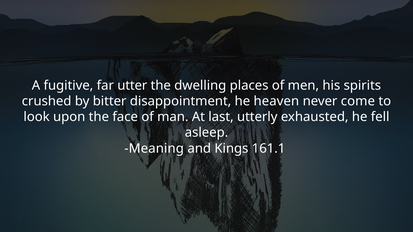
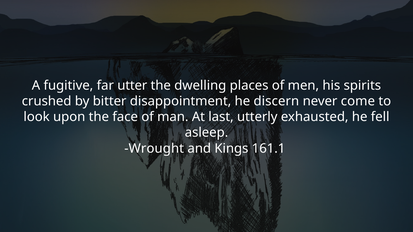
heaven: heaven -> discern (276, 101)
Meaning: Meaning -> Wrought (154, 149)
